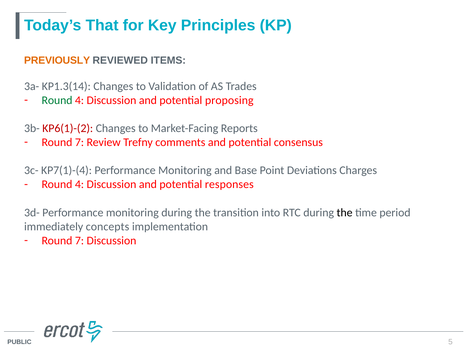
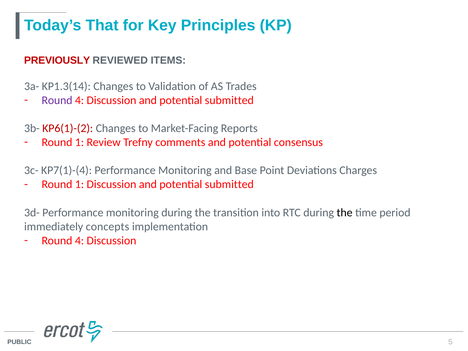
PREVIOUSLY colour: orange -> red (57, 60)
Round colour: green -> purple (57, 100)
proposing: proposing -> submitted (229, 100)
7: 7 -> 1 (79, 142)
4: 4 -> 1 (79, 184)
responses: responses -> submitted (229, 184)
7: 7 -> 4 (79, 241)
